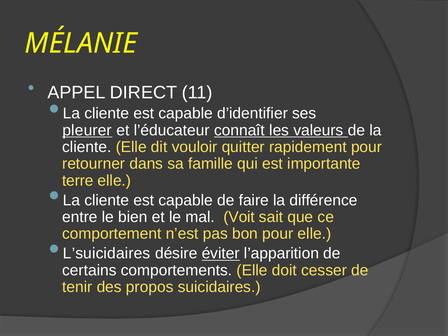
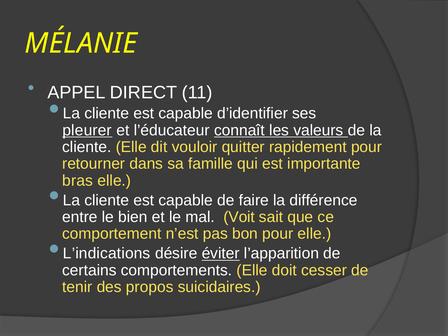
terre: terre -> bras (78, 181)
L’suicidaires: L’suicidaires -> L’indications (107, 254)
